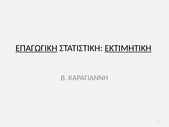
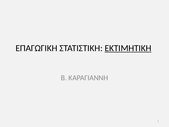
ΕΠΑΓΩΓΙΚΗ underline: present -> none (36, 48)
